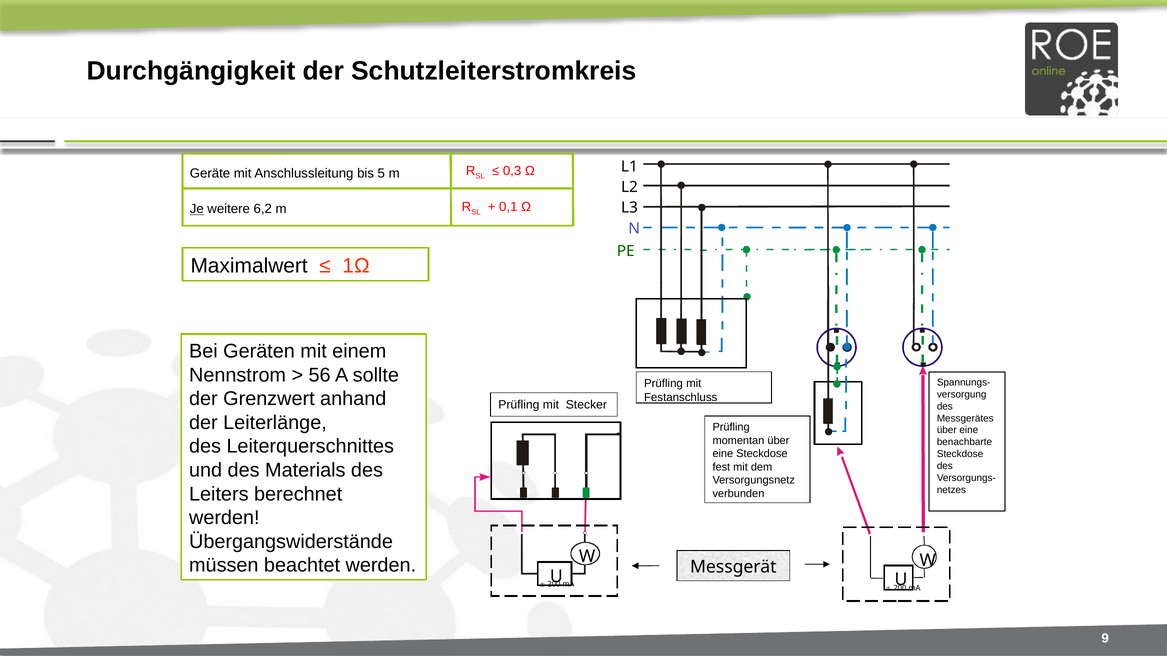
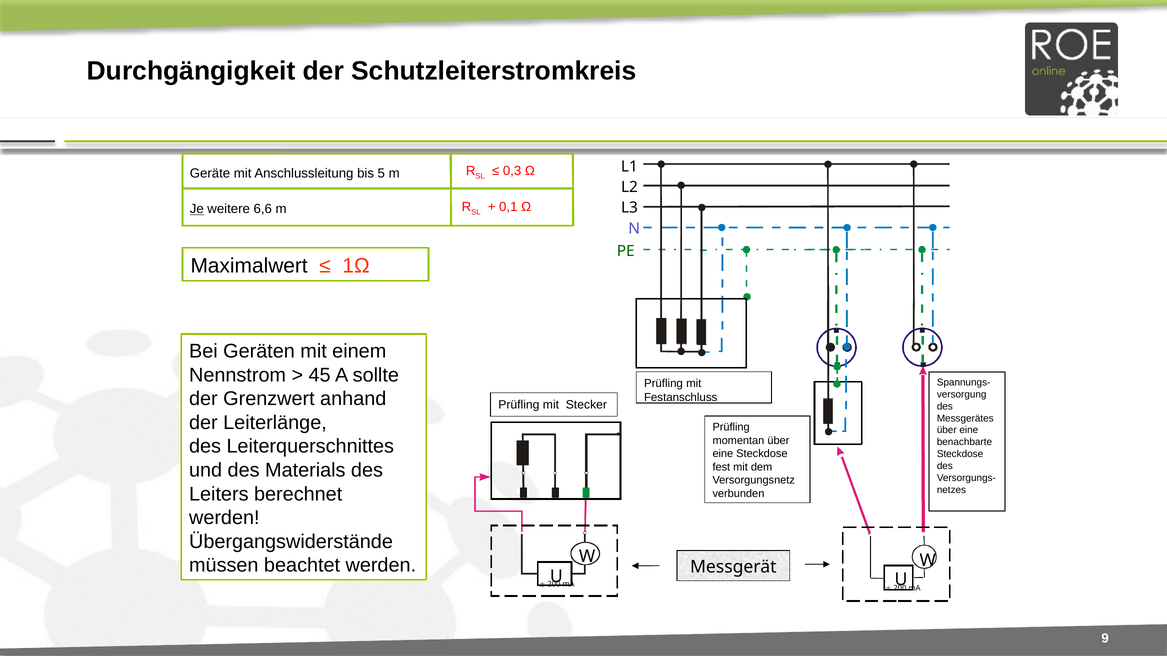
6,2: 6,2 -> 6,6 (263, 209)
56: 56 -> 45 (320, 375)
